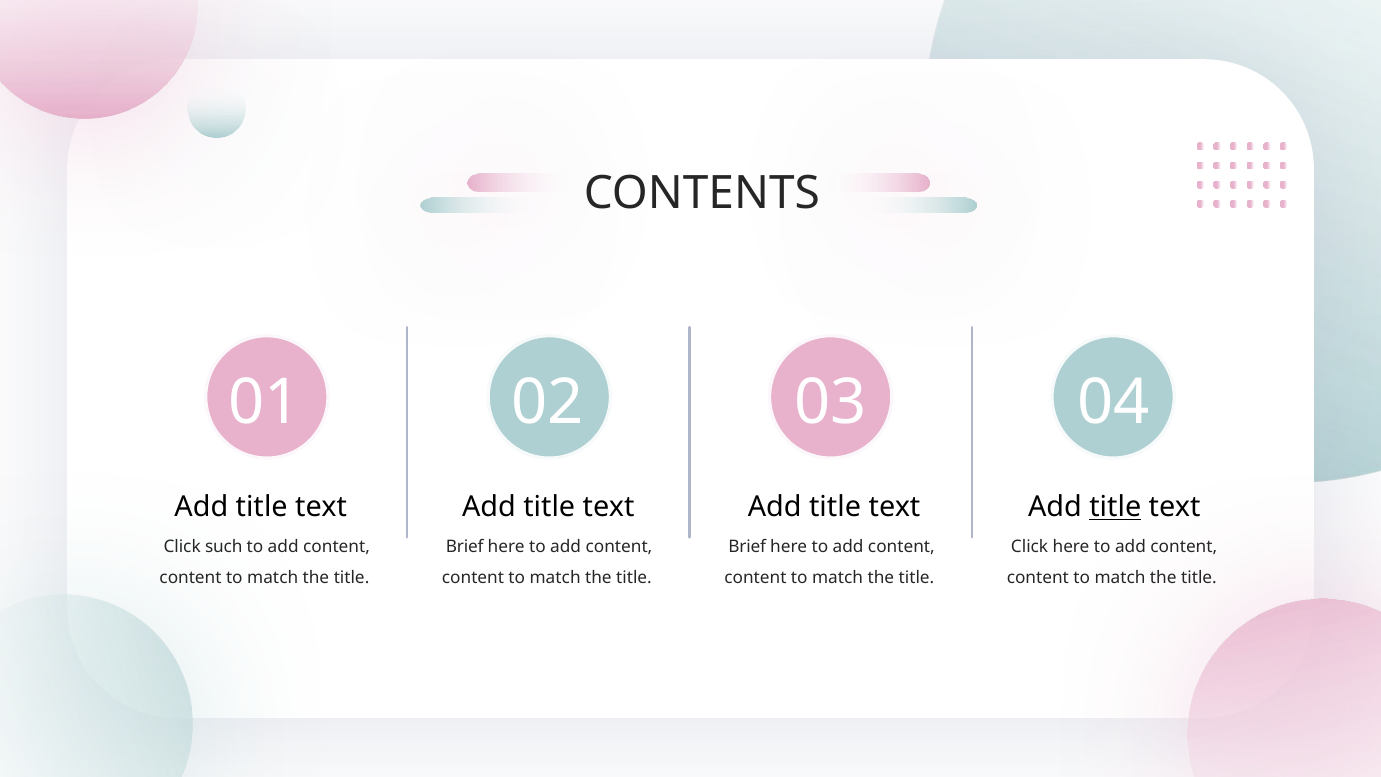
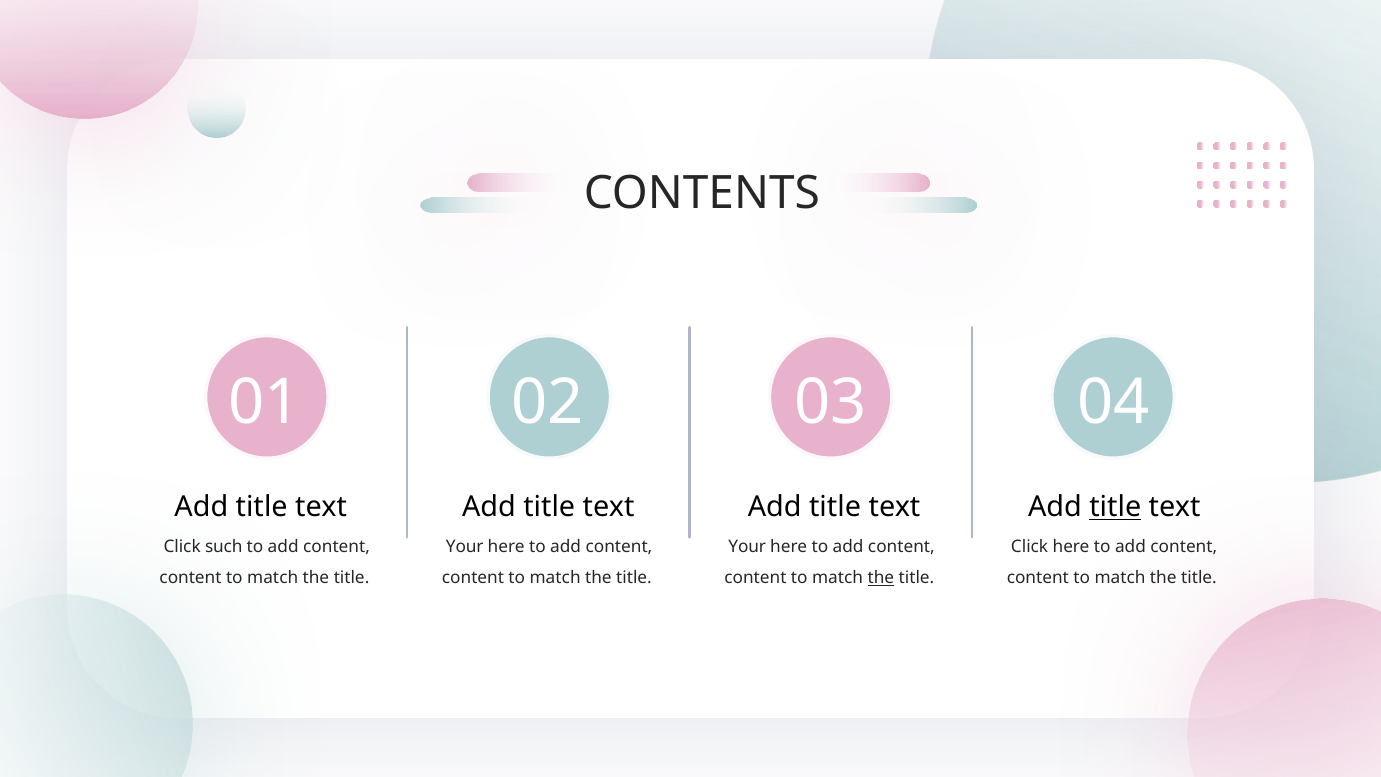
Brief: Brief -> Your (465, 547)
Brief: Brief -> Your (747, 547)
the underline: none -> present (881, 578)
